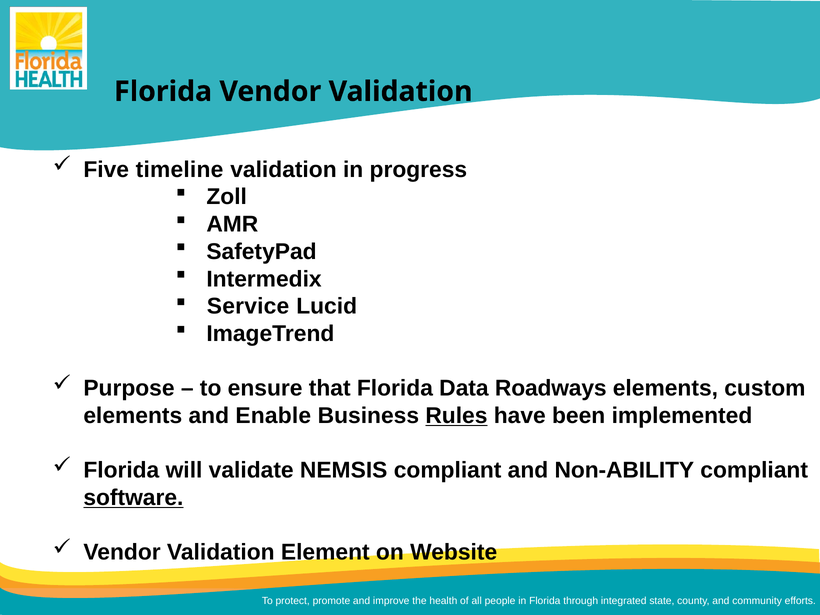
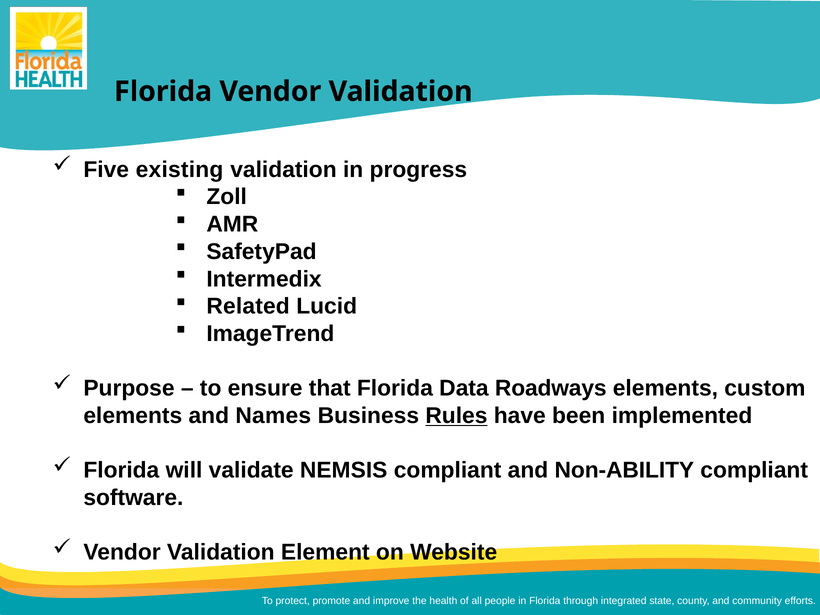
timeline: timeline -> existing (180, 170)
Service: Service -> Related (248, 306)
Enable: Enable -> Names (273, 416)
software underline: present -> none (133, 498)
